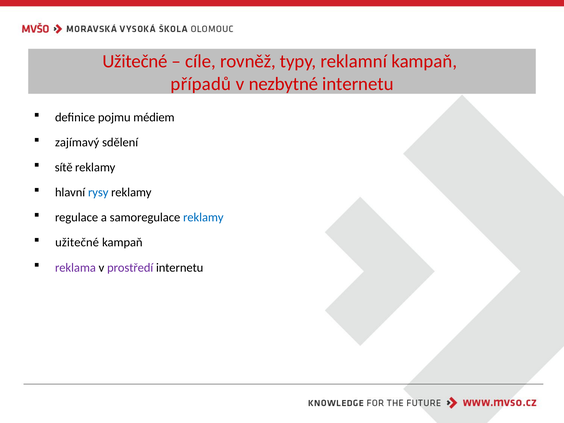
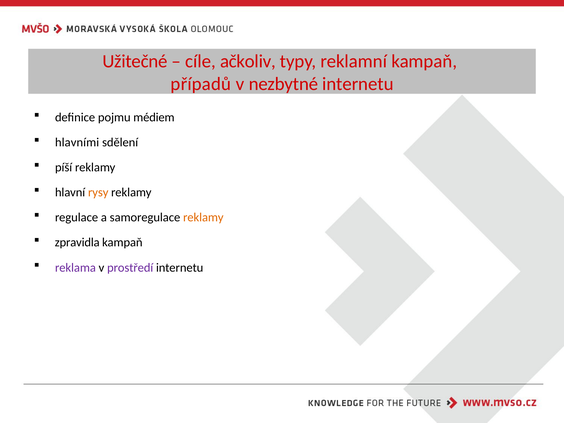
rovněž: rovněž -> ačkoliv (248, 61)
zajímavý: zajímavý -> hlavními (77, 142)
sítě: sítě -> píší (64, 167)
rysy colour: blue -> orange (98, 192)
reklamy colour: blue -> orange (203, 217)
užitečné: užitečné -> zpravidla (77, 243)
